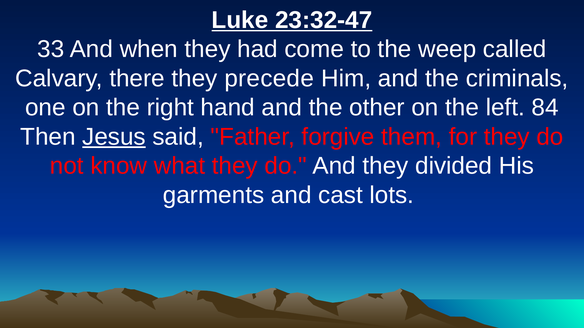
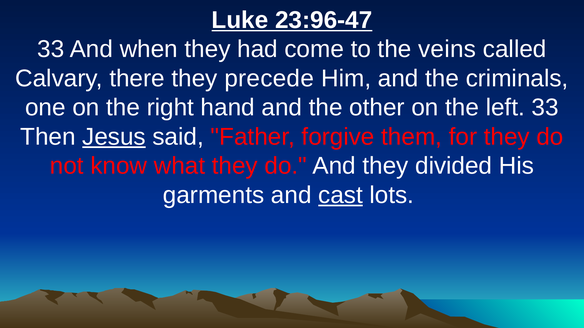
23:32-47: 23:32-47 -> 23:96-47 (324, 20)
weep: weep -> veins (447, 49)
left 84: 84 -> 33 (545, 108)
cast underline: none -> present (341, 195)
